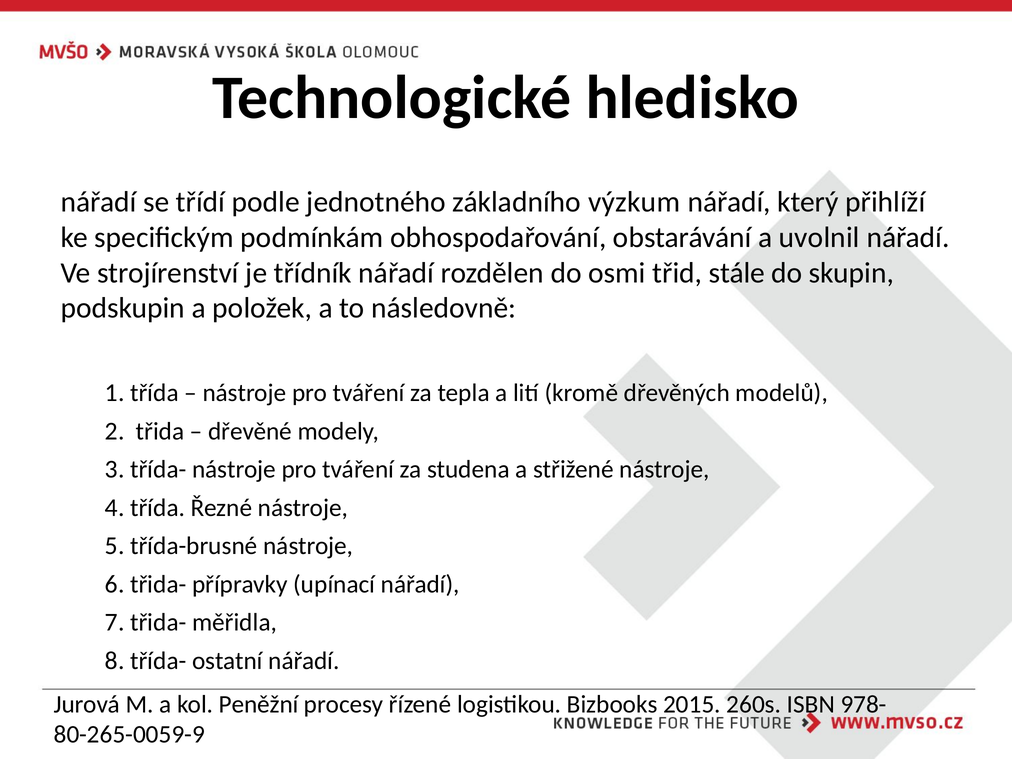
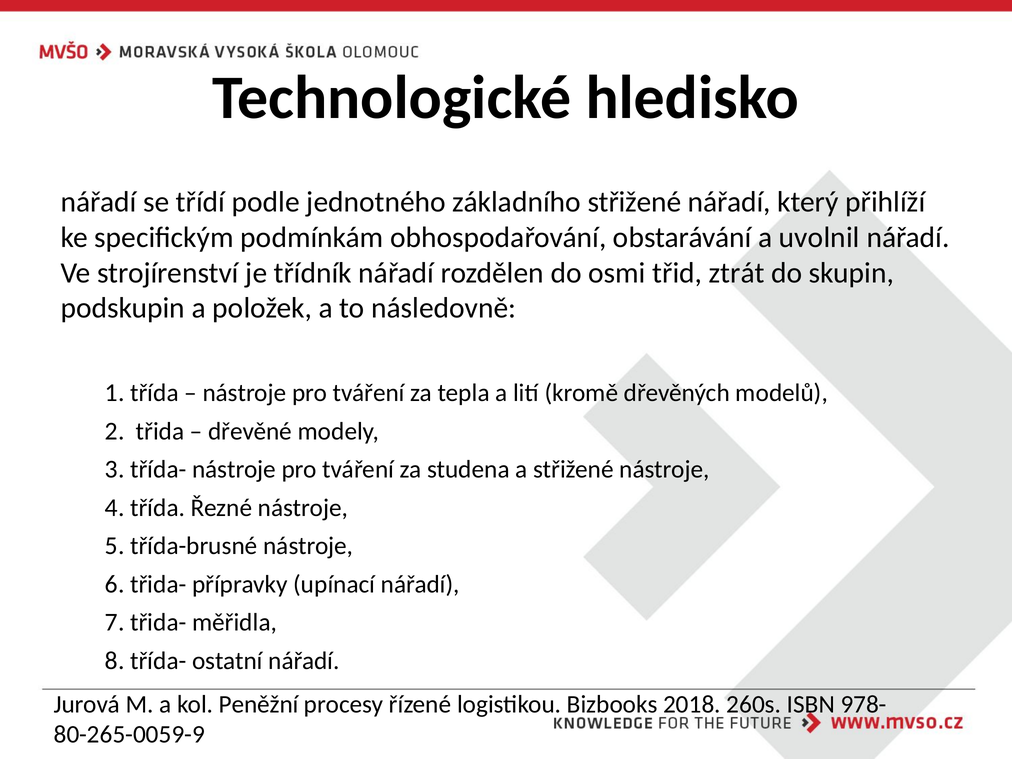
základního výzkum: výzkum -> střižené (634, 202)
stále: stále -> ztrát (737, 273)
2015: 2015 -> 2018 (692, 704)
